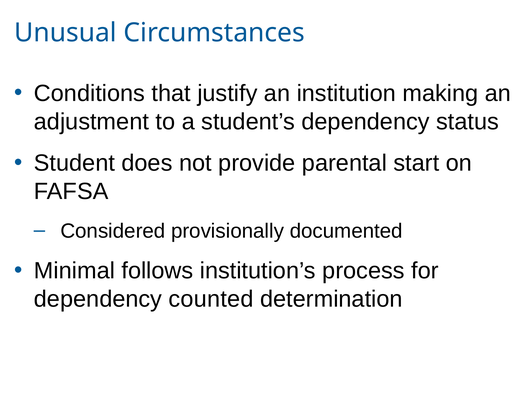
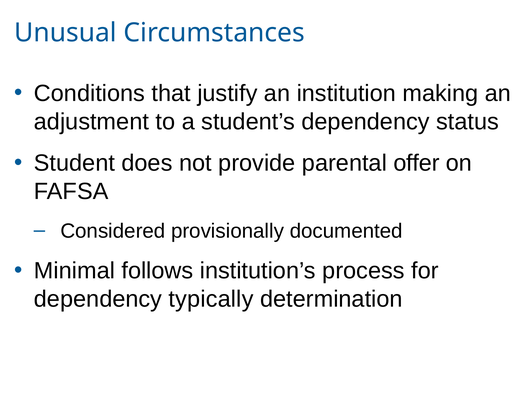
start: start -> offer (416, 163)
counted: counted -> typically (211, 299)
